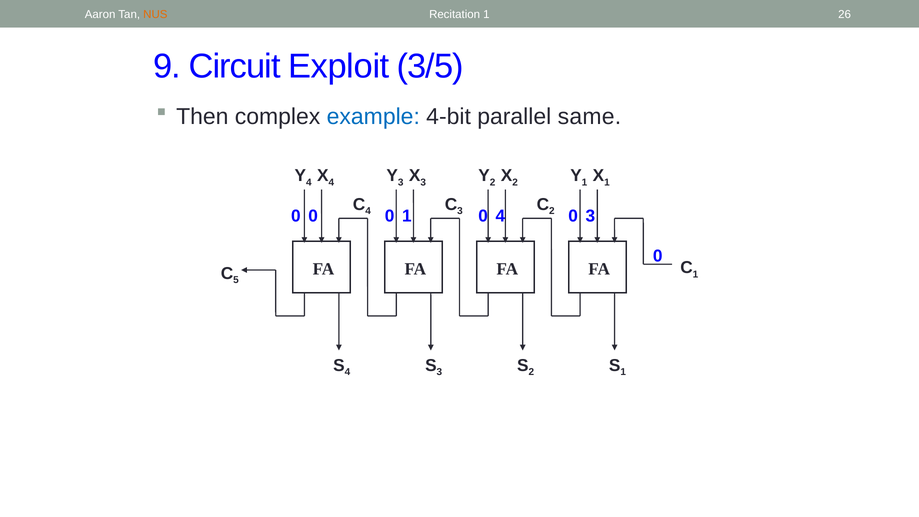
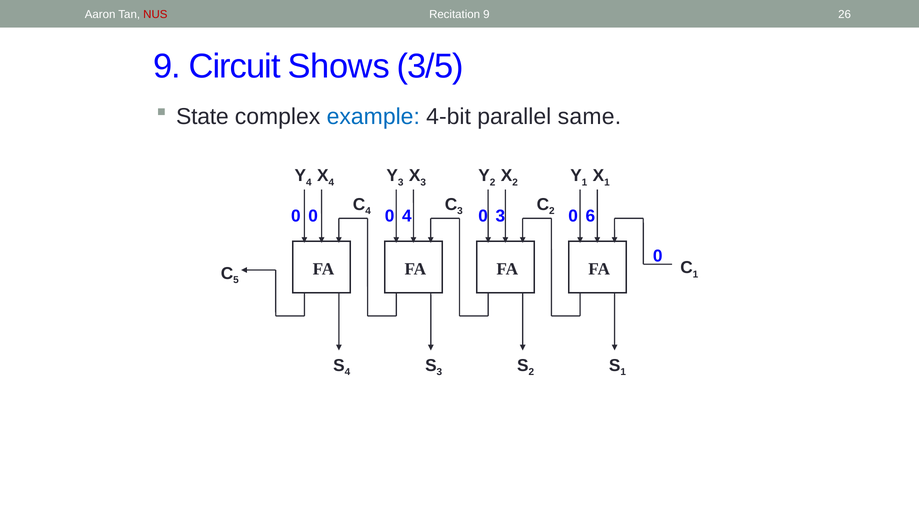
NUS colour: orange -> red (155, 15)
Recitation 1: 1 -> 9 (486, 15)
Exploit: Exploit -> Shows (339, 66)
Then: Then -> State (202, 116)
0 1: 1 -> 4 (407, 216)
0 4: 4 -> 3 (500, 216)
0 3: 3 -> 6 (590, 216)
